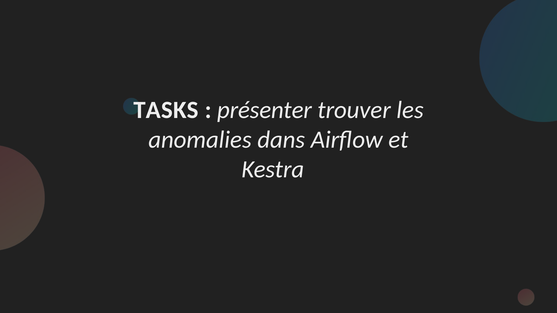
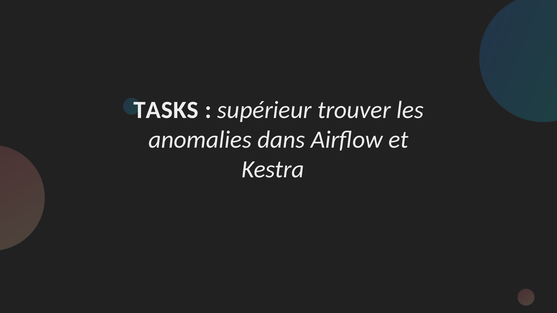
présenter: présenter -> supérieur (264, 110)
